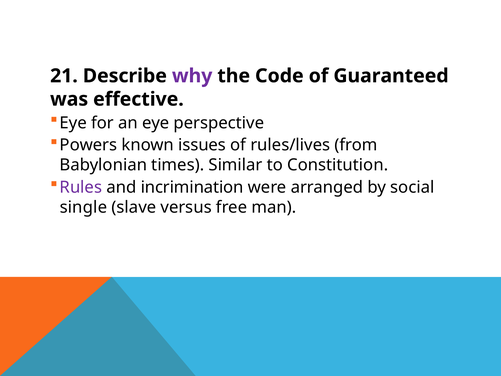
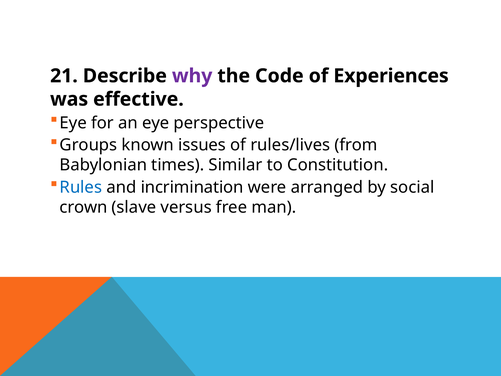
Guaranteed: Guaranteed -> Experiences (391, 76)
Powers: Powers -> Groups (88, 145)
Rules colour: purple -> blue (81, 187)
single: single -> crown (84, 207)
